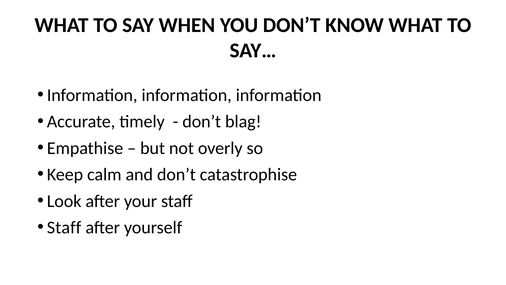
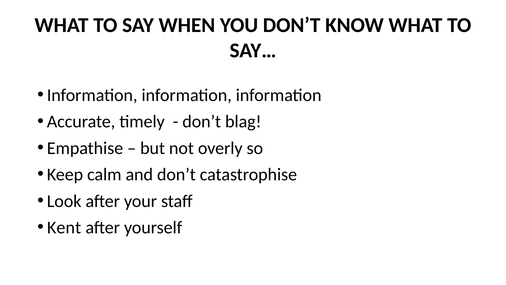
Staff: Staff -> Kent (64, 227)
